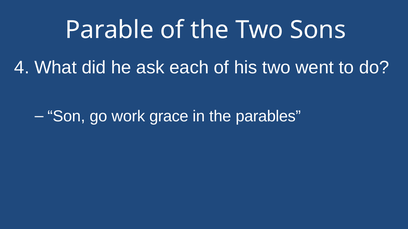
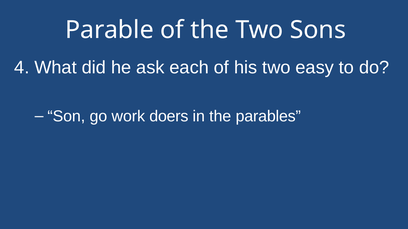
went: went -> easy (315, 68)
grace: grace -> doers (169, 117)
